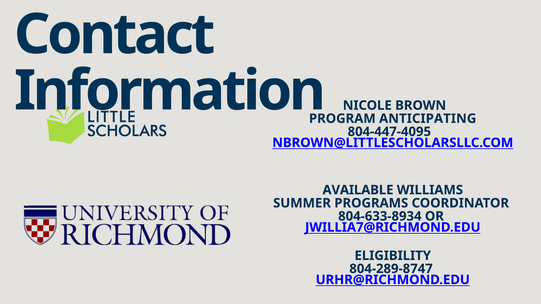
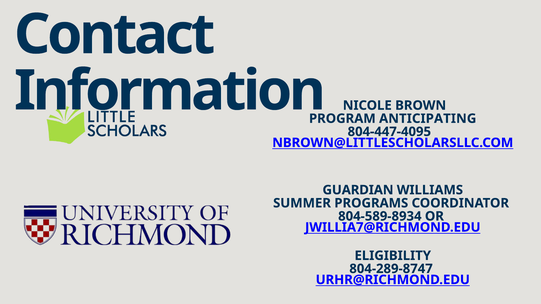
AVAILABLE: AVAILABLE -> GUARDIAN (358, 190)
804-633-8934: 804-633-8934 -> 804-589-8934 (380, 216)
